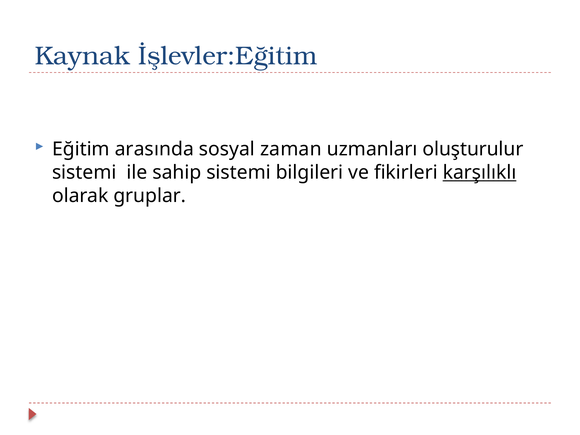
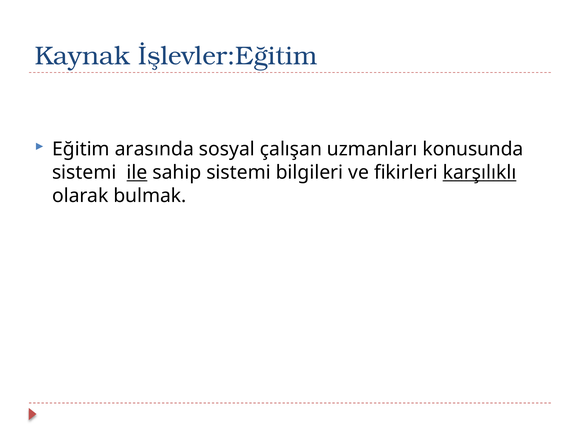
zaman: zaman -> çalışan (291, 149)
oluşturulur: oluşturulur -> konusunda (473, 149)
ile underline: none -> present (137, 172)
gruplar: gruplar -> bulmak (150, 196)
